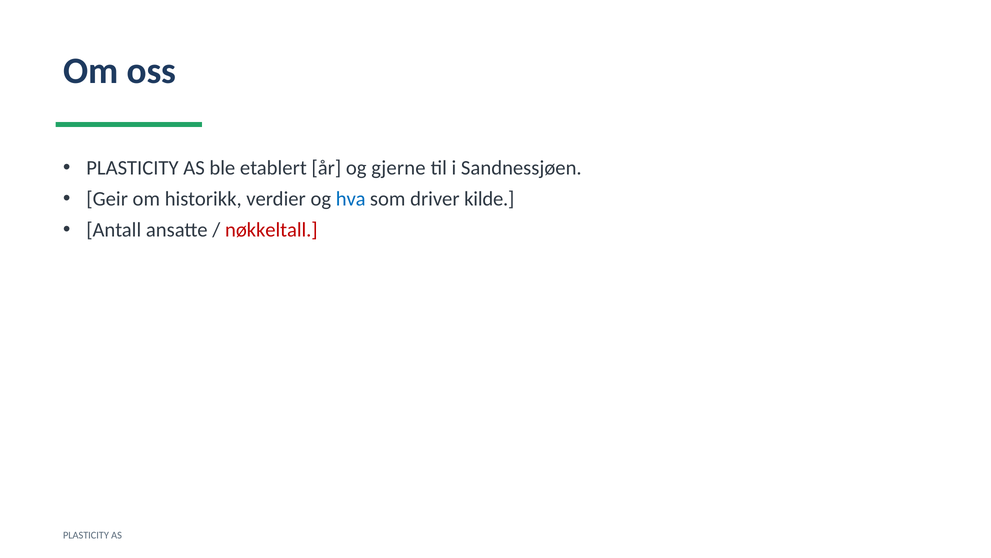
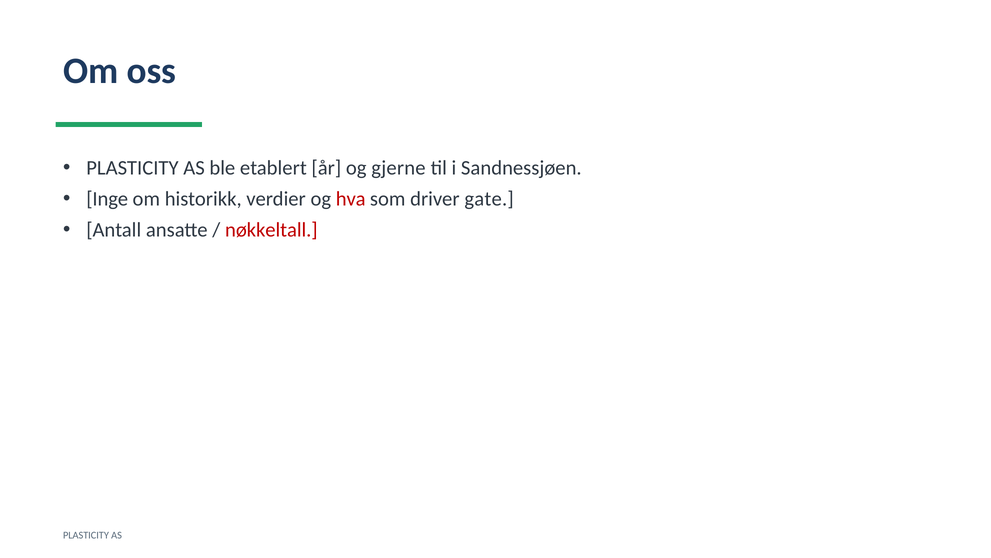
Geir: Geir -> Inge (107, 199)
hva colour: blue -> red (351, 199)
kilde: kilde -> gate (489, 199)
